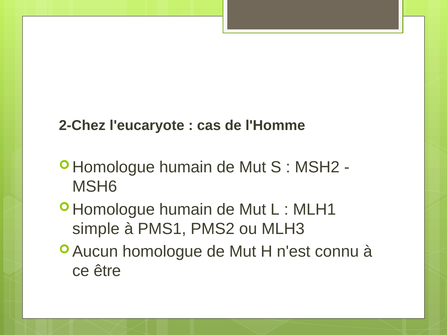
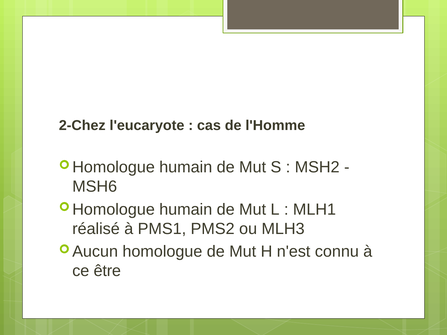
simple: simple -> réalisé (96, 229)
